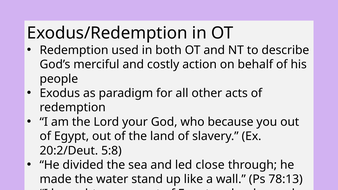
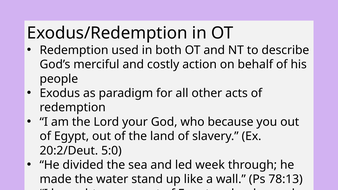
5:8: 5:8 -> 5:0 (111, 151)
close: close -> week (210, 165)
